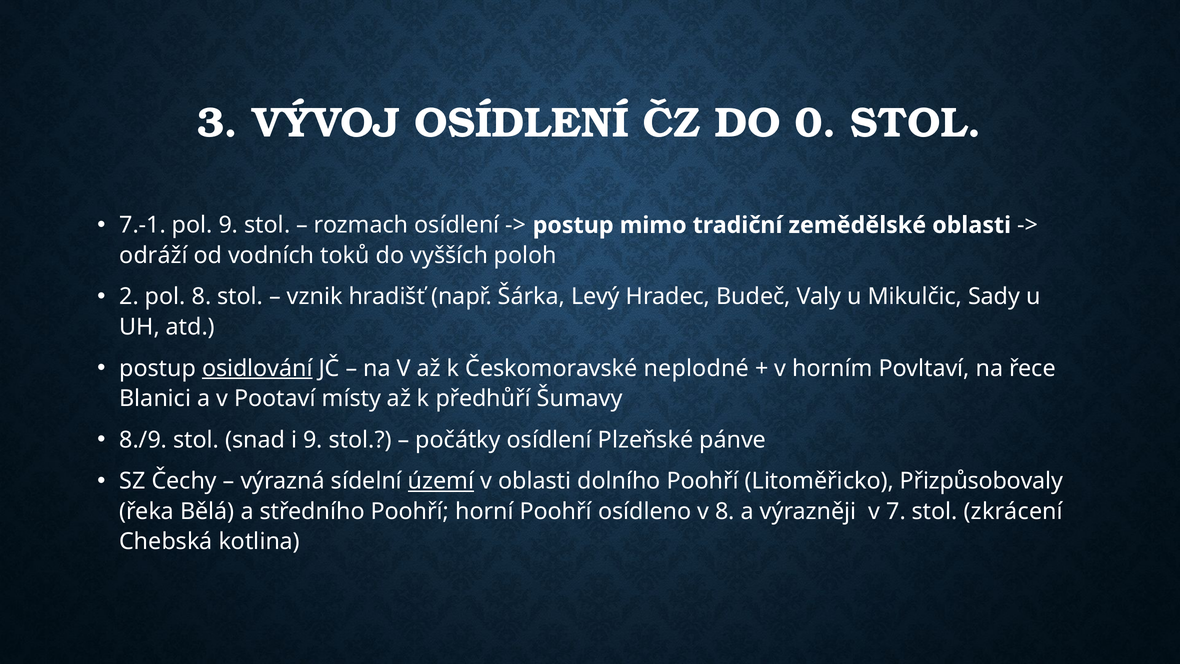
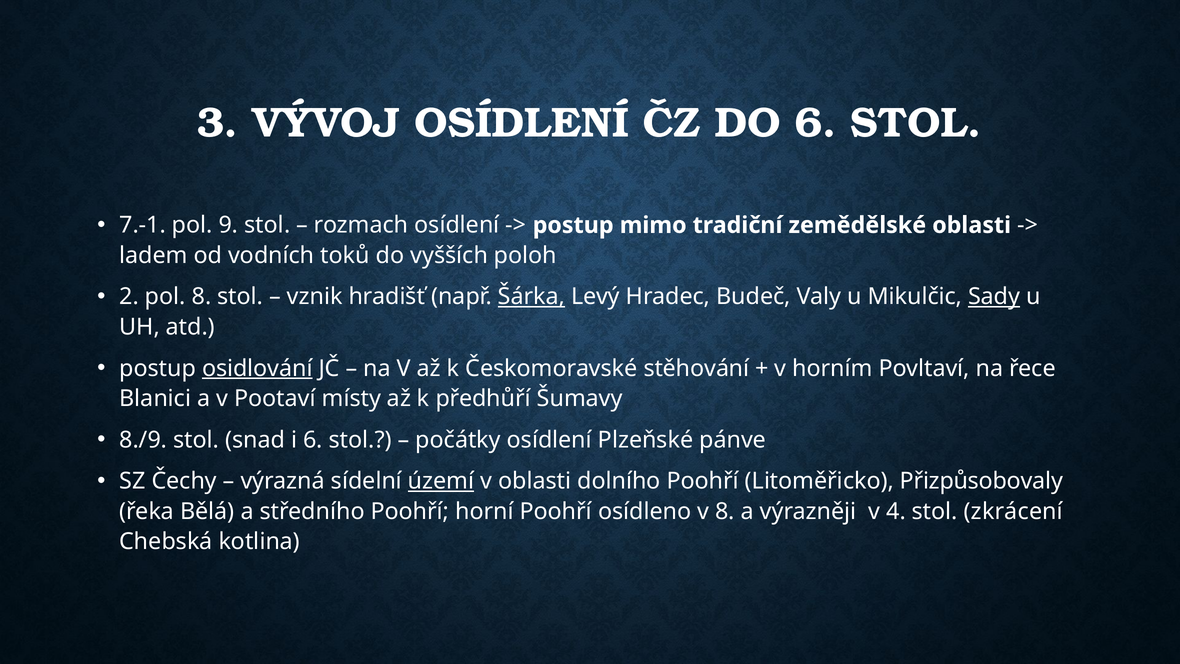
DO 0: 0 -> 6 (815, 123)
odráží: odráží -> ladem (154, 255)
Šárka underline: none -> present (532, 297)
Sady underline: none -> present (994, 297)
neplodné: neplodné -> stěhování (696, 368)
i 9: 9 -> 6 (313, 440)
7: 7 -> 4 (896, 511)
